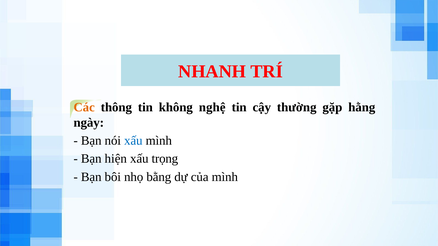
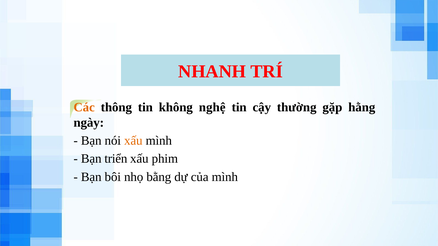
xấu colour: blue -> orange (133, 141)
hiện: hiện -> triển (116, 159)
trọng: trọng -> phim (165, 159)
